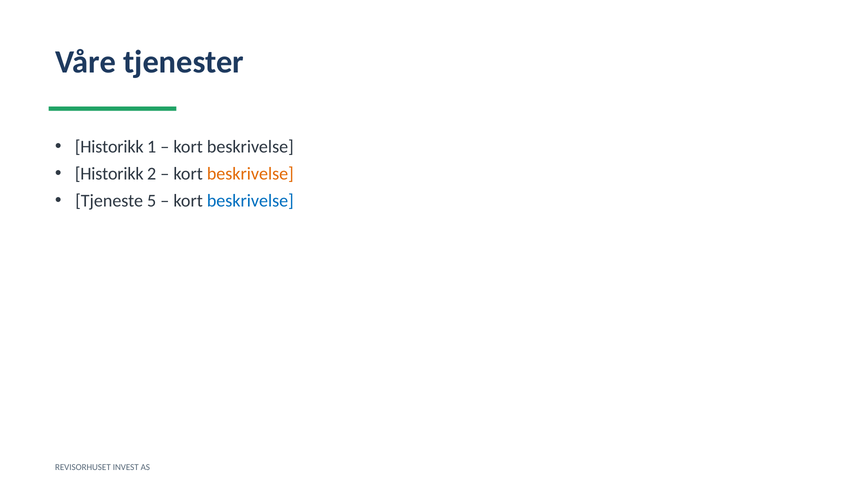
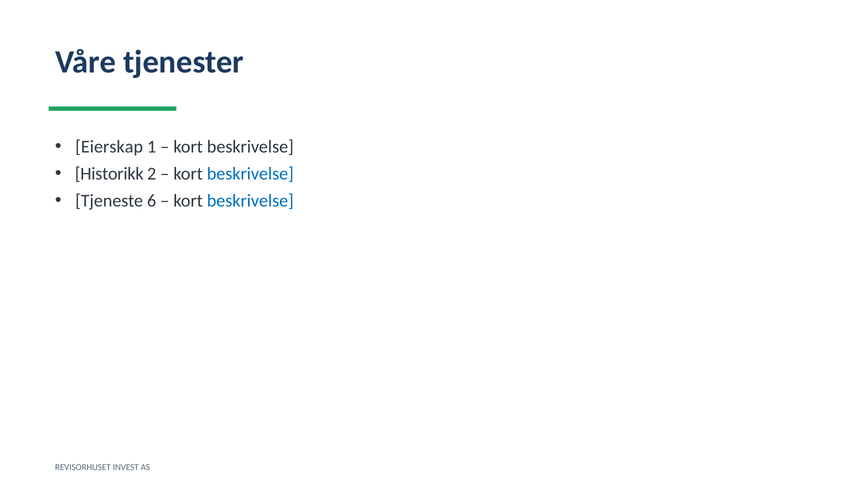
Historikk: Historikk -> Eierskap (109, 147)
beskrivelse colour: orange -> blue (250, 174)
5: 5 -> 6 (152, 201)
